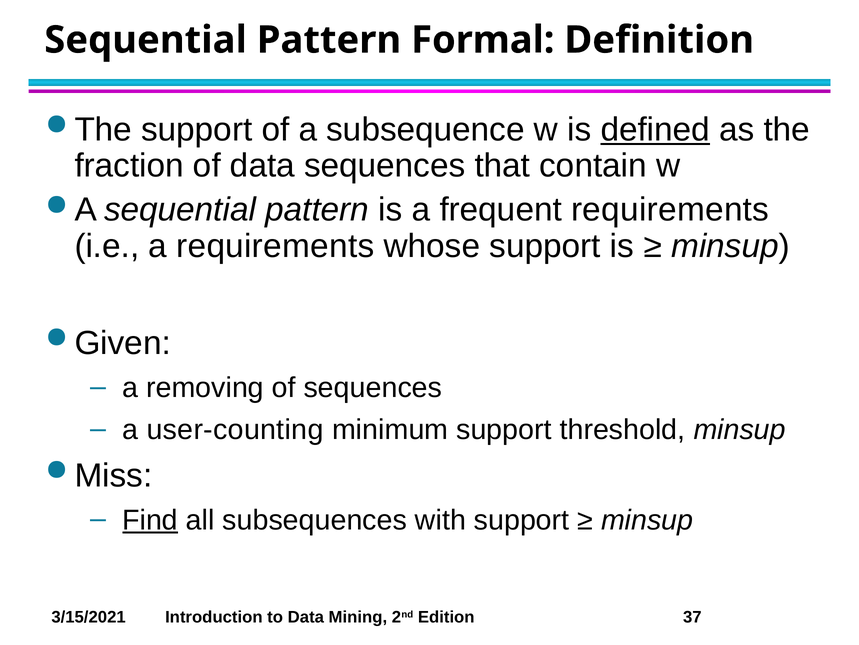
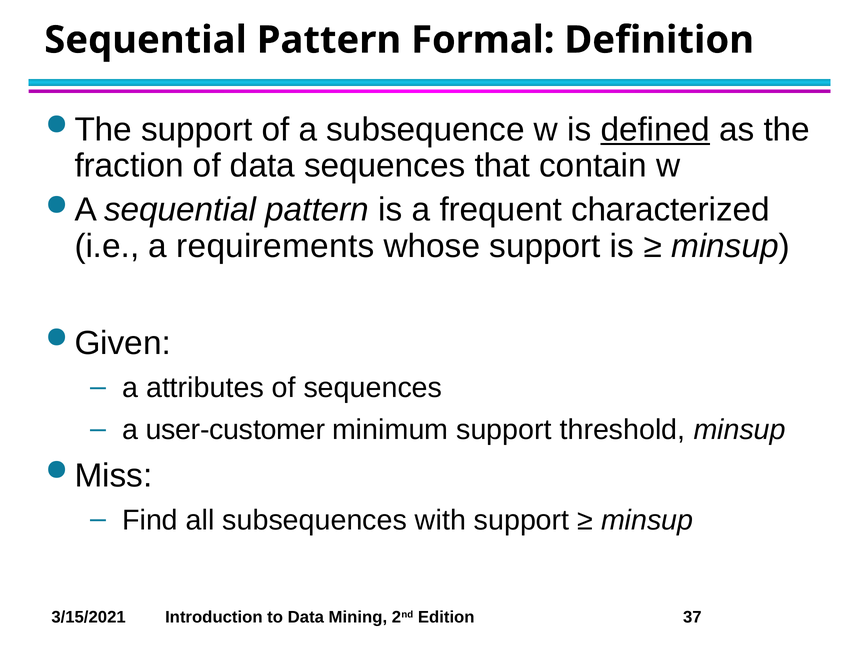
frequent requirements: requirements -> characterized (670, 210)
removing: removing -> attributes (205, 387)
user-counting: user-counting -> user-customer (235, 429)
Find underline: present -> none (150, 520)
